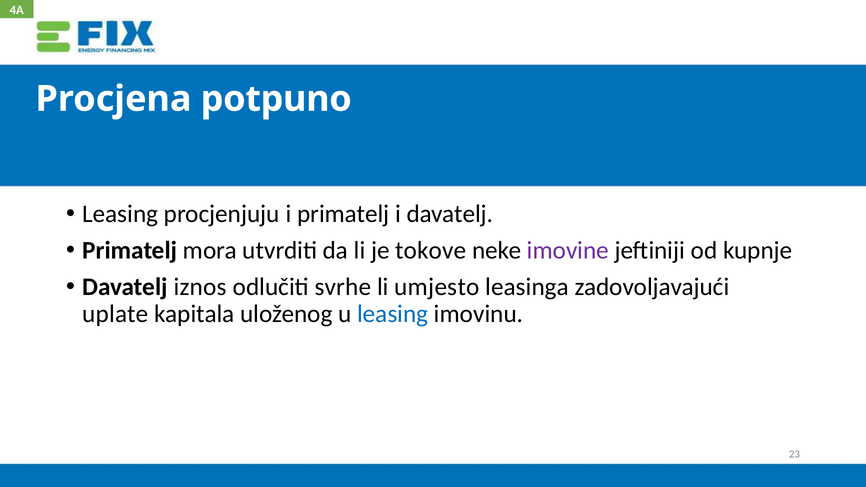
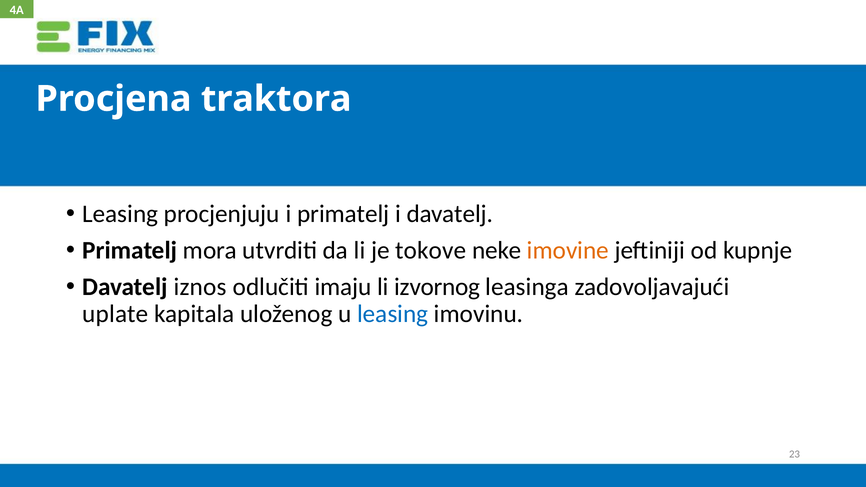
potpuno: potpuno -> traktora (276, 99)
imovine colour: purple -> orange (568, 250)
svrhe: svrhe -> imaju (343, 287)
umjesto: umjesto -> izvornog (437, 287)
